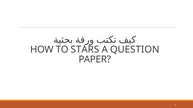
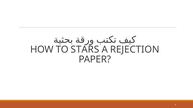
QUESTION: QUESTION -> REJECTION (135, 50)
